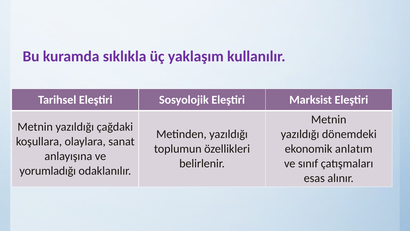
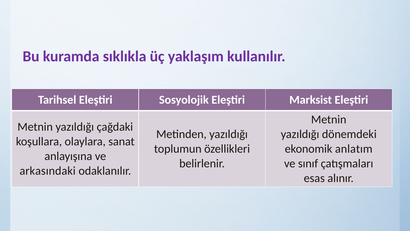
yorumladığı: yorumladığı -> arkasındaki (48, 171)
